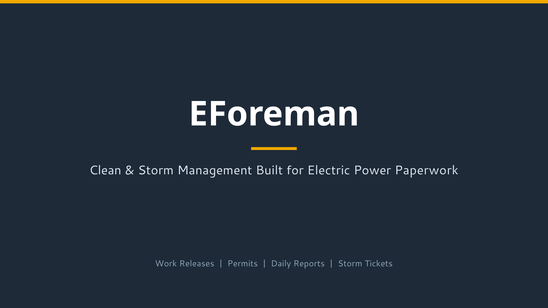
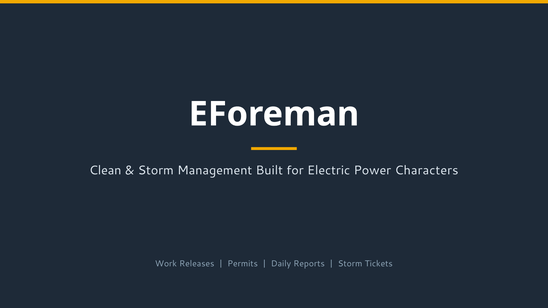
Paperwork: Paperwork -> Characters (427, 171)
